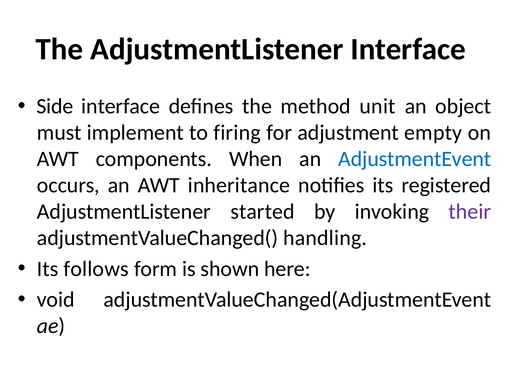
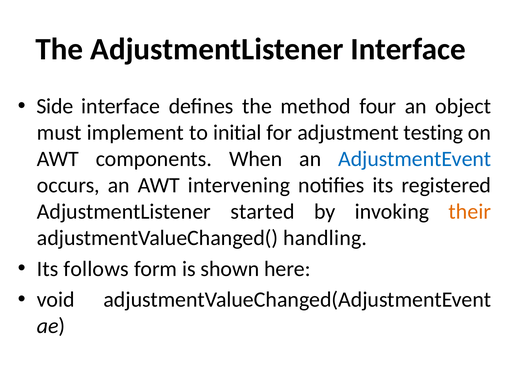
unit: unit -> four (378, 106)
firing: firing -> initial (237, 133)
empty: empty -> testing (433, 133)
inheritance: inheritance -> intervening (239, 185)
their colour: purple -> orange (470, 212)
